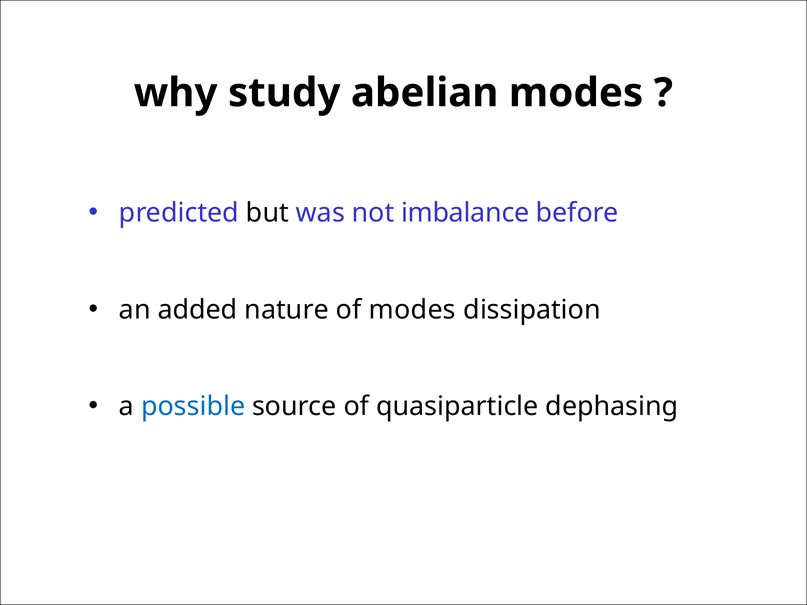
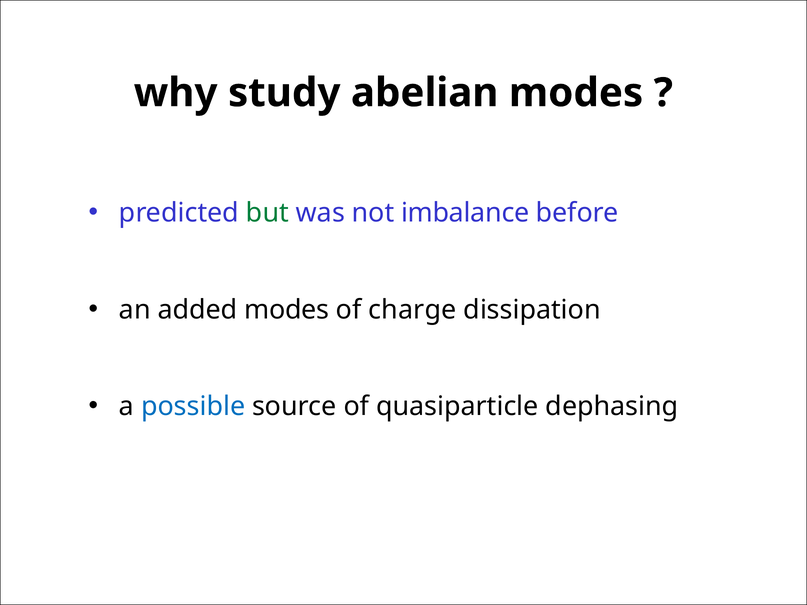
but colour: black -> green (267, 213)
added nature: nature -> modes (287, 310)
of modes: modes -> charge (412, 310)
